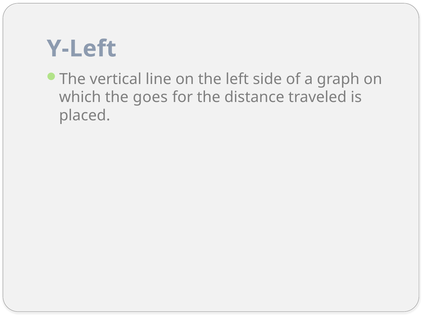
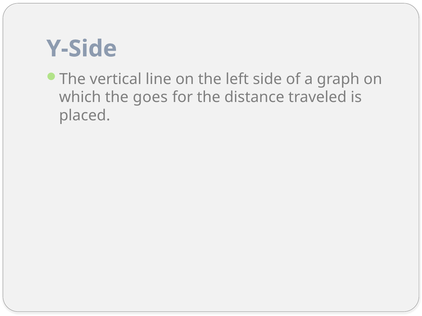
Y-Left: Y-Left -> Y-Side (82, 49)
